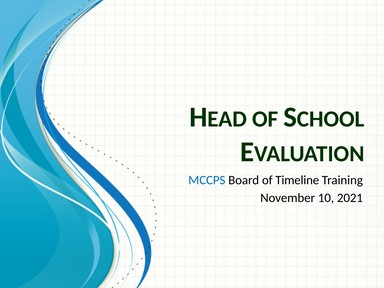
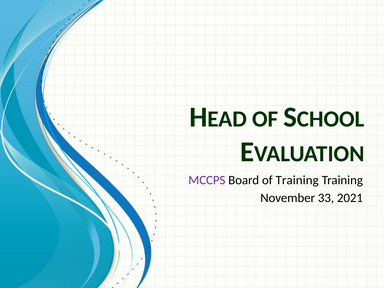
MCCPS colour: blue -> purple (207, 180)
of Timeline: Timeline -> Training (297, 180)
10: 10 -> 33 (326, 198)
